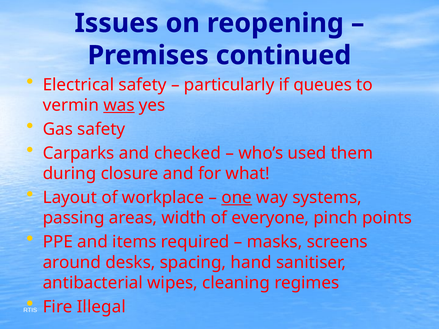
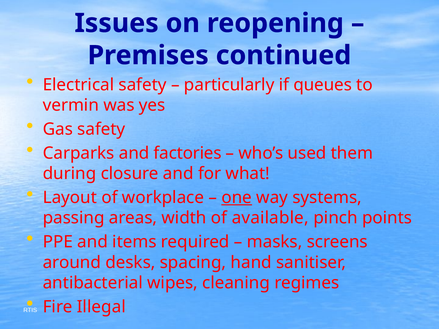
was underline: present -> none (119, 105)
checked: checked -> factories (188, 153)
everyone: everyone -> available (270, 218)
